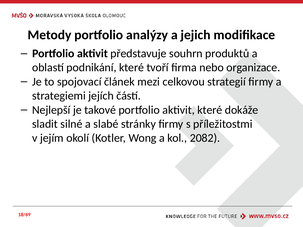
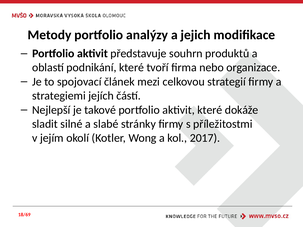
2082: 2082 -> 2017 (205, 138)
